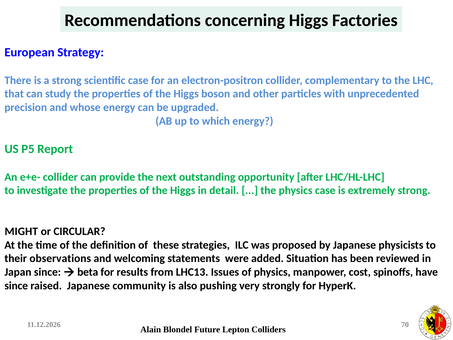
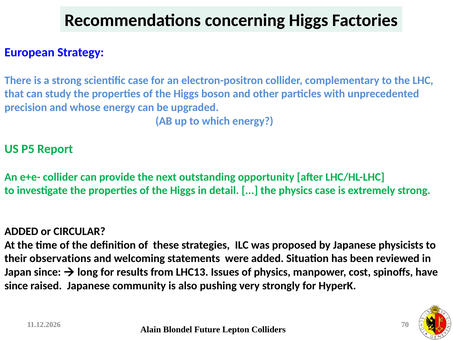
MIGHT: MIGHT -> ADDED (21, 231)
beta: beta -> long (88, 272)
